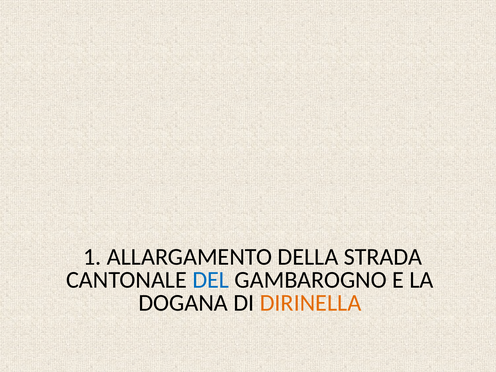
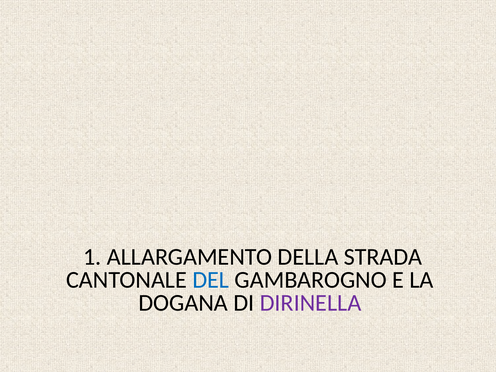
DIRINELLA colour: orange -> purple (310, 303)
